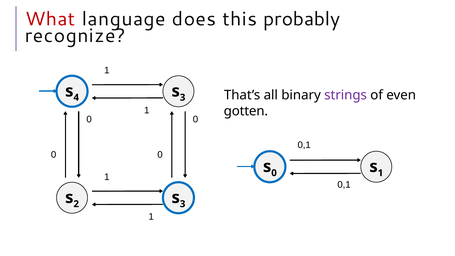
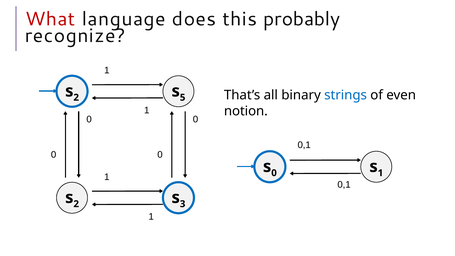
4: 4 -> 2 (76, 97)
3: 3 -> 5 (183, 97)
strings colour: purple -> blue (346, 95)
gotten: gotten -> notion (246, 111)
